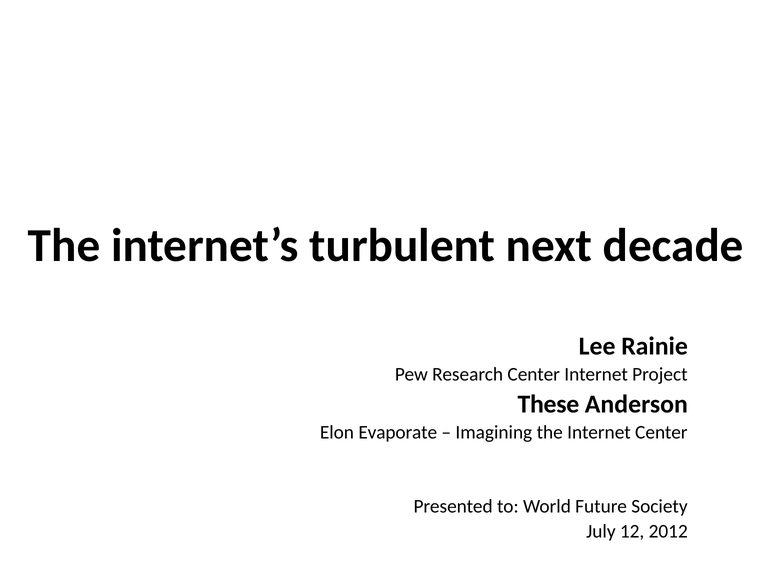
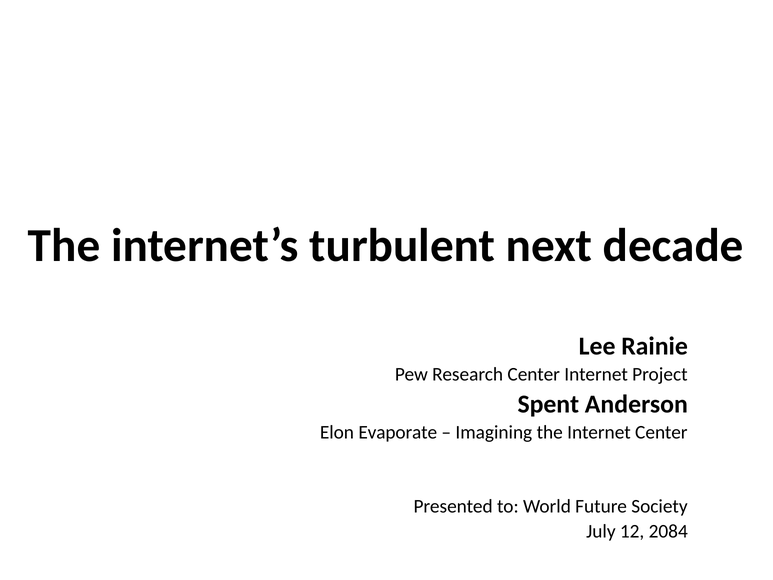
These: These -> Spent (548, 404)
2012: 2012 -> 2084 (668, 531)
